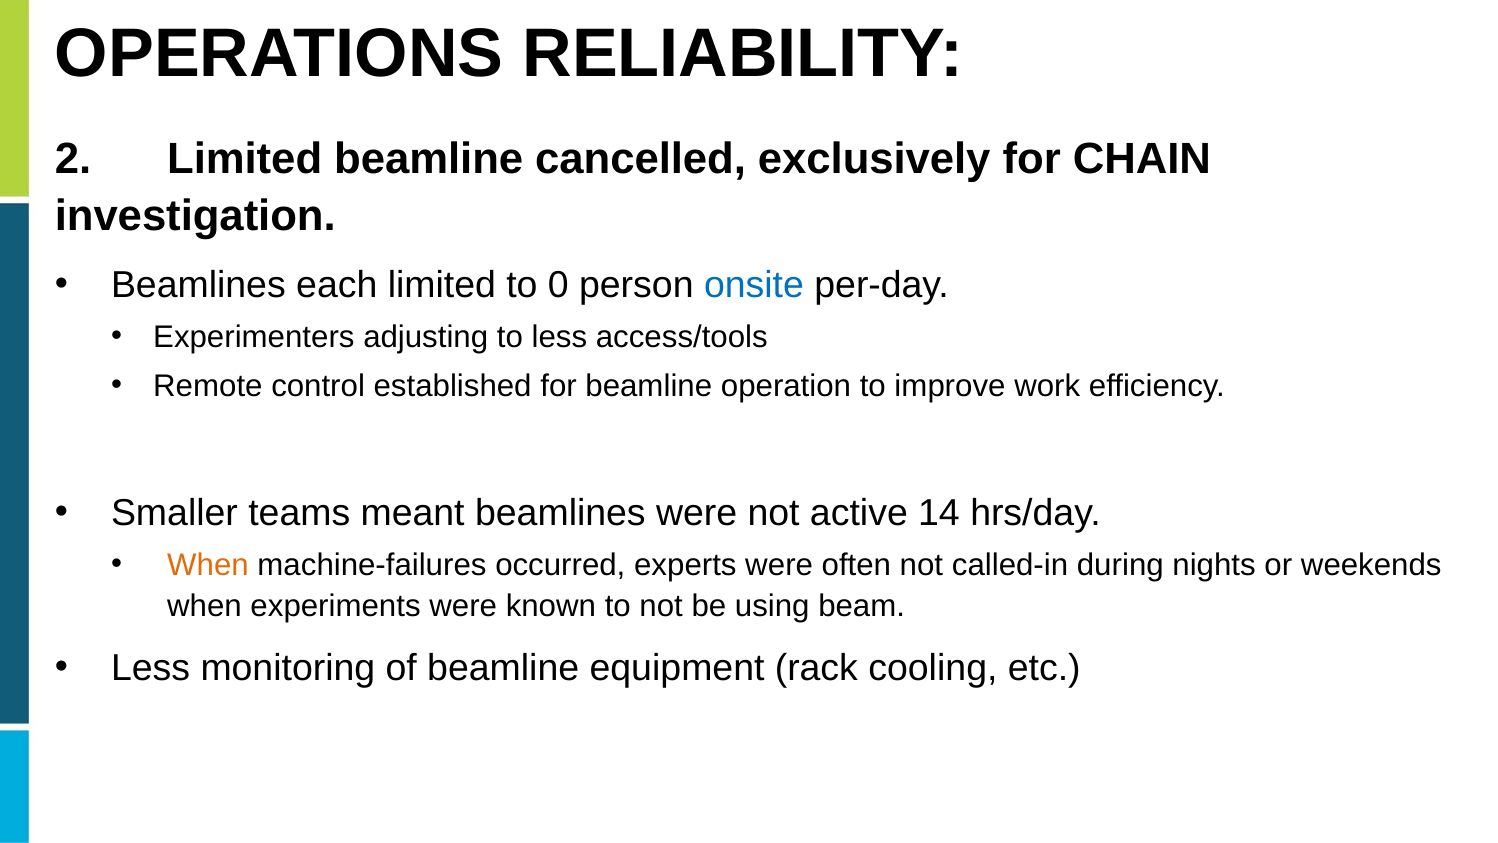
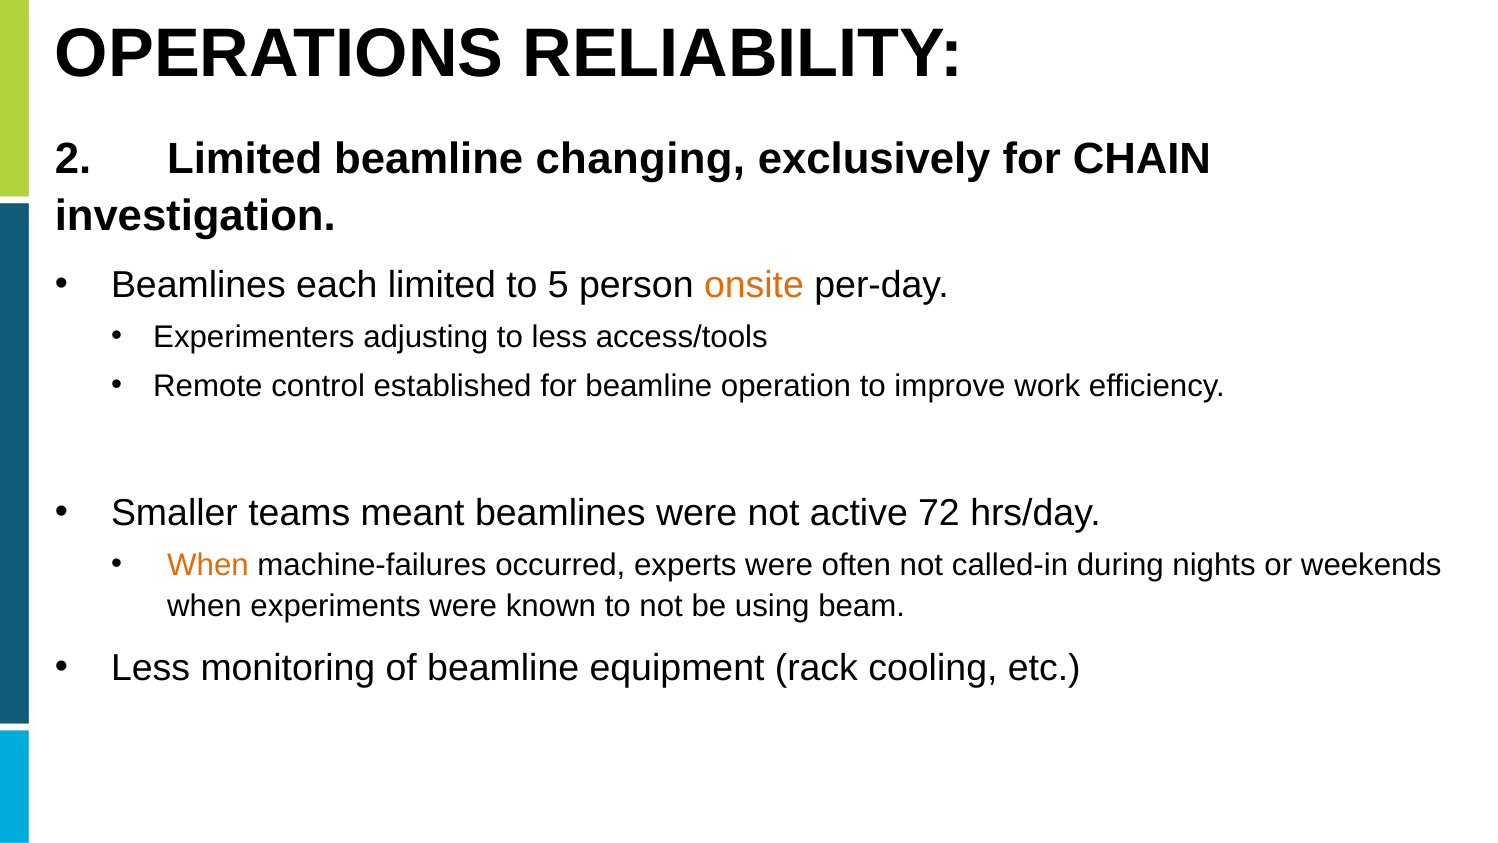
cancelled: cancelled -> changing (640, 159)
0: 0 -> 5 (558, 285)
onsite colour: blue -> orange (754, 285)
14: 14 -> 72 (939, 513)
